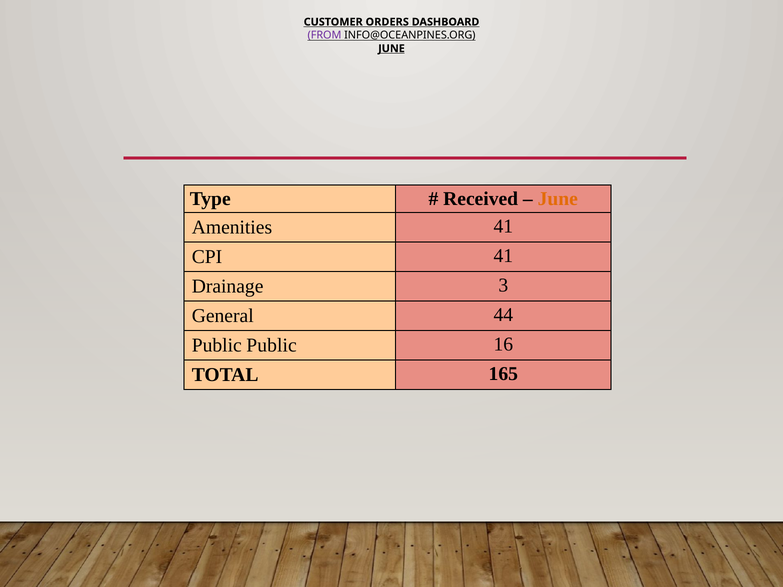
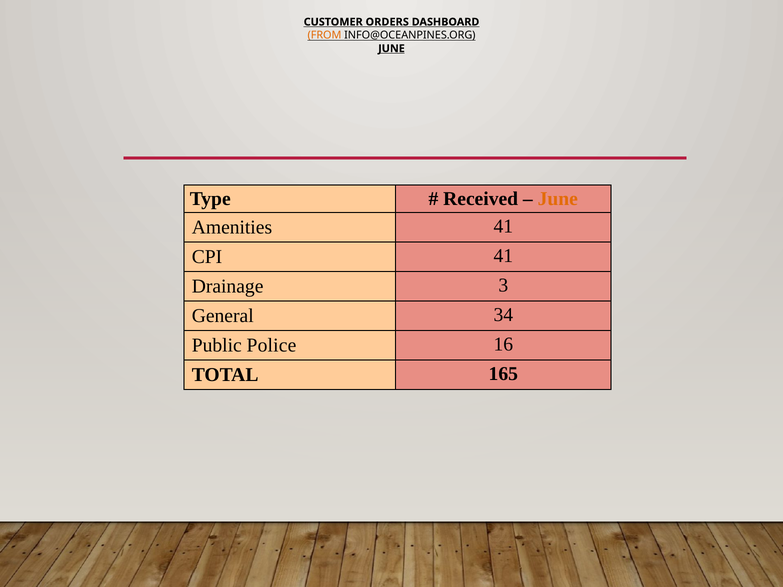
FROM colour: purple -> orange (324, 35)
44: 44 -> 34 (503, 315)
Public Public: Public -> Police (271, 346)
